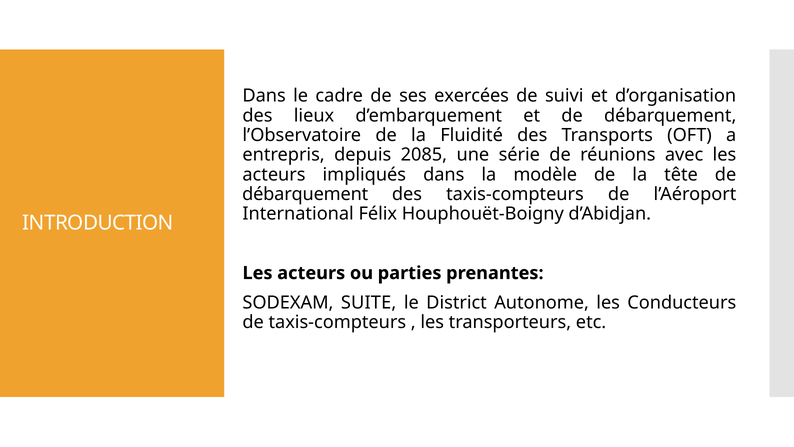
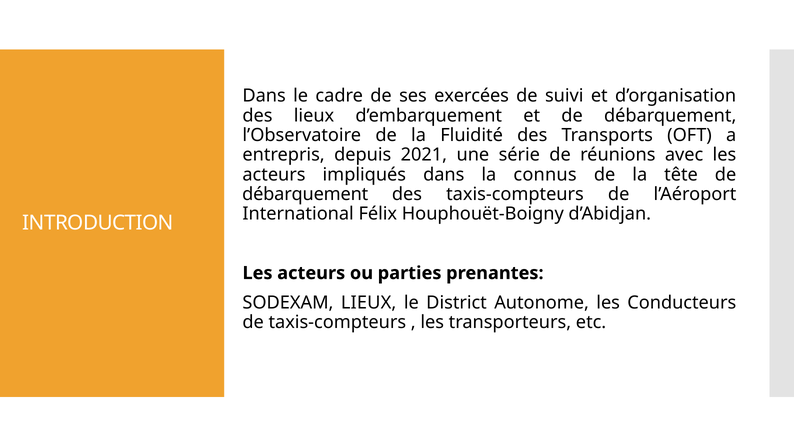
2085: 2085 -> 2021 (424, 155)
modèle: modèle -> connus (545, 174)
SODEXAM SUITE: SUITE -> LIEUX (369, 302)
